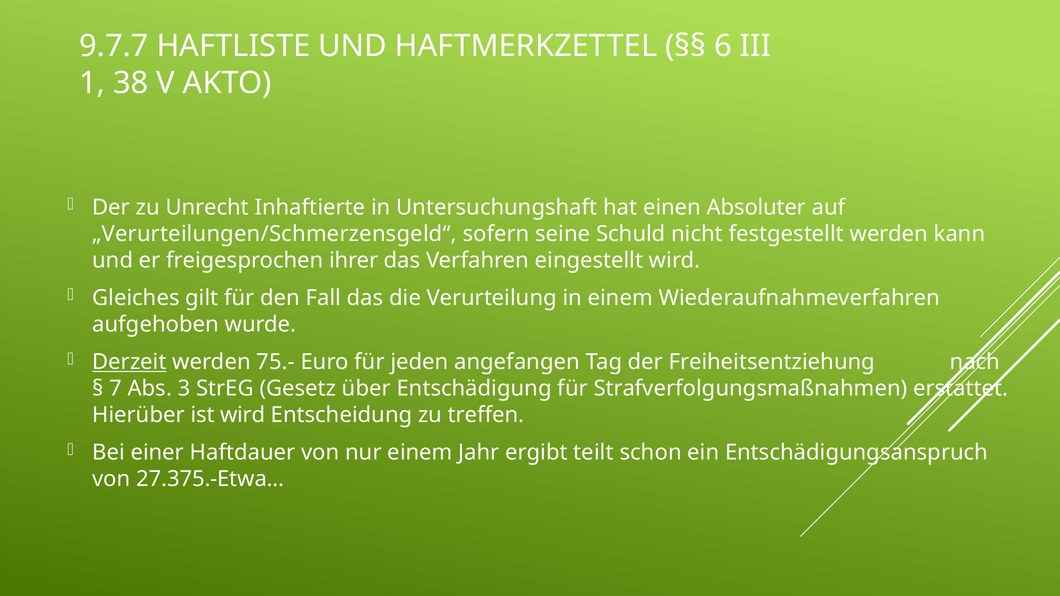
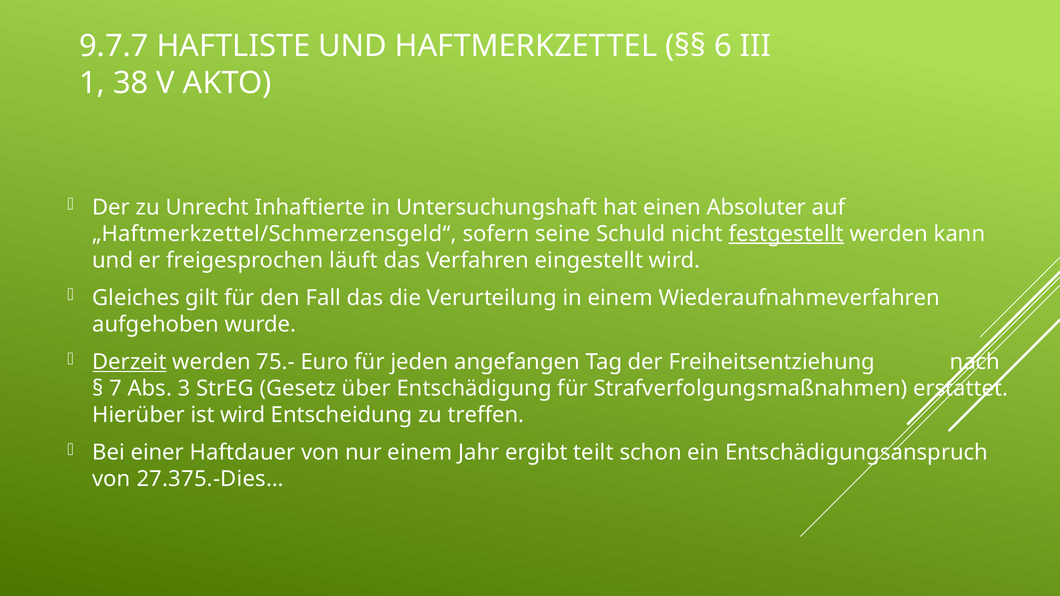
„Verurteilungen/Schmerzensgeld“: „Verurteilungen/Schmerzensgeld“ -> „Haftmerkzettel/Schmerzensgeld“ (275, 234)
festgestellt underline: none -> present (786, 234)
ihrer: ihrer -> läuft (354, 260)
27.375.-Etwa…: 27.375.-Etwa… -> 27.375.-Dies… (210, 479)
